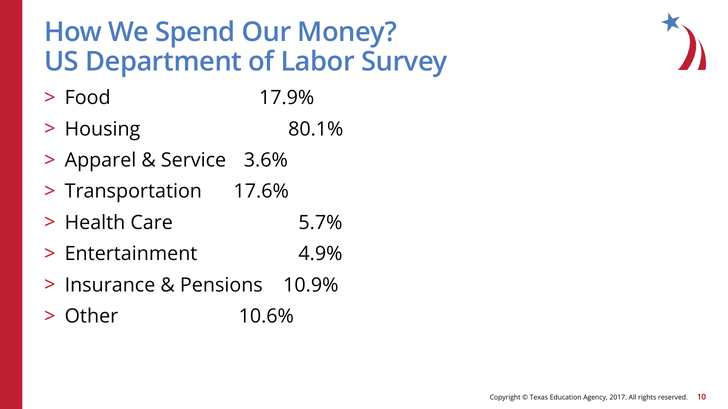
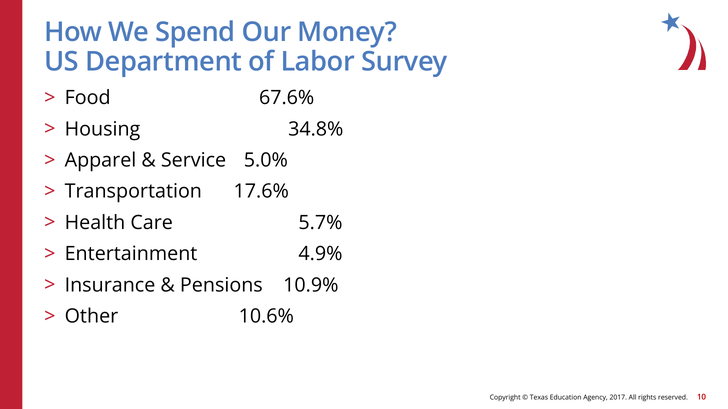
17.9%: 17.9% -> 67.6% (287, 98)
80.1%: 80.1% -> 34.8% (316, 129)
3.6%: 3.6% -> 5.0% (266, 160)
